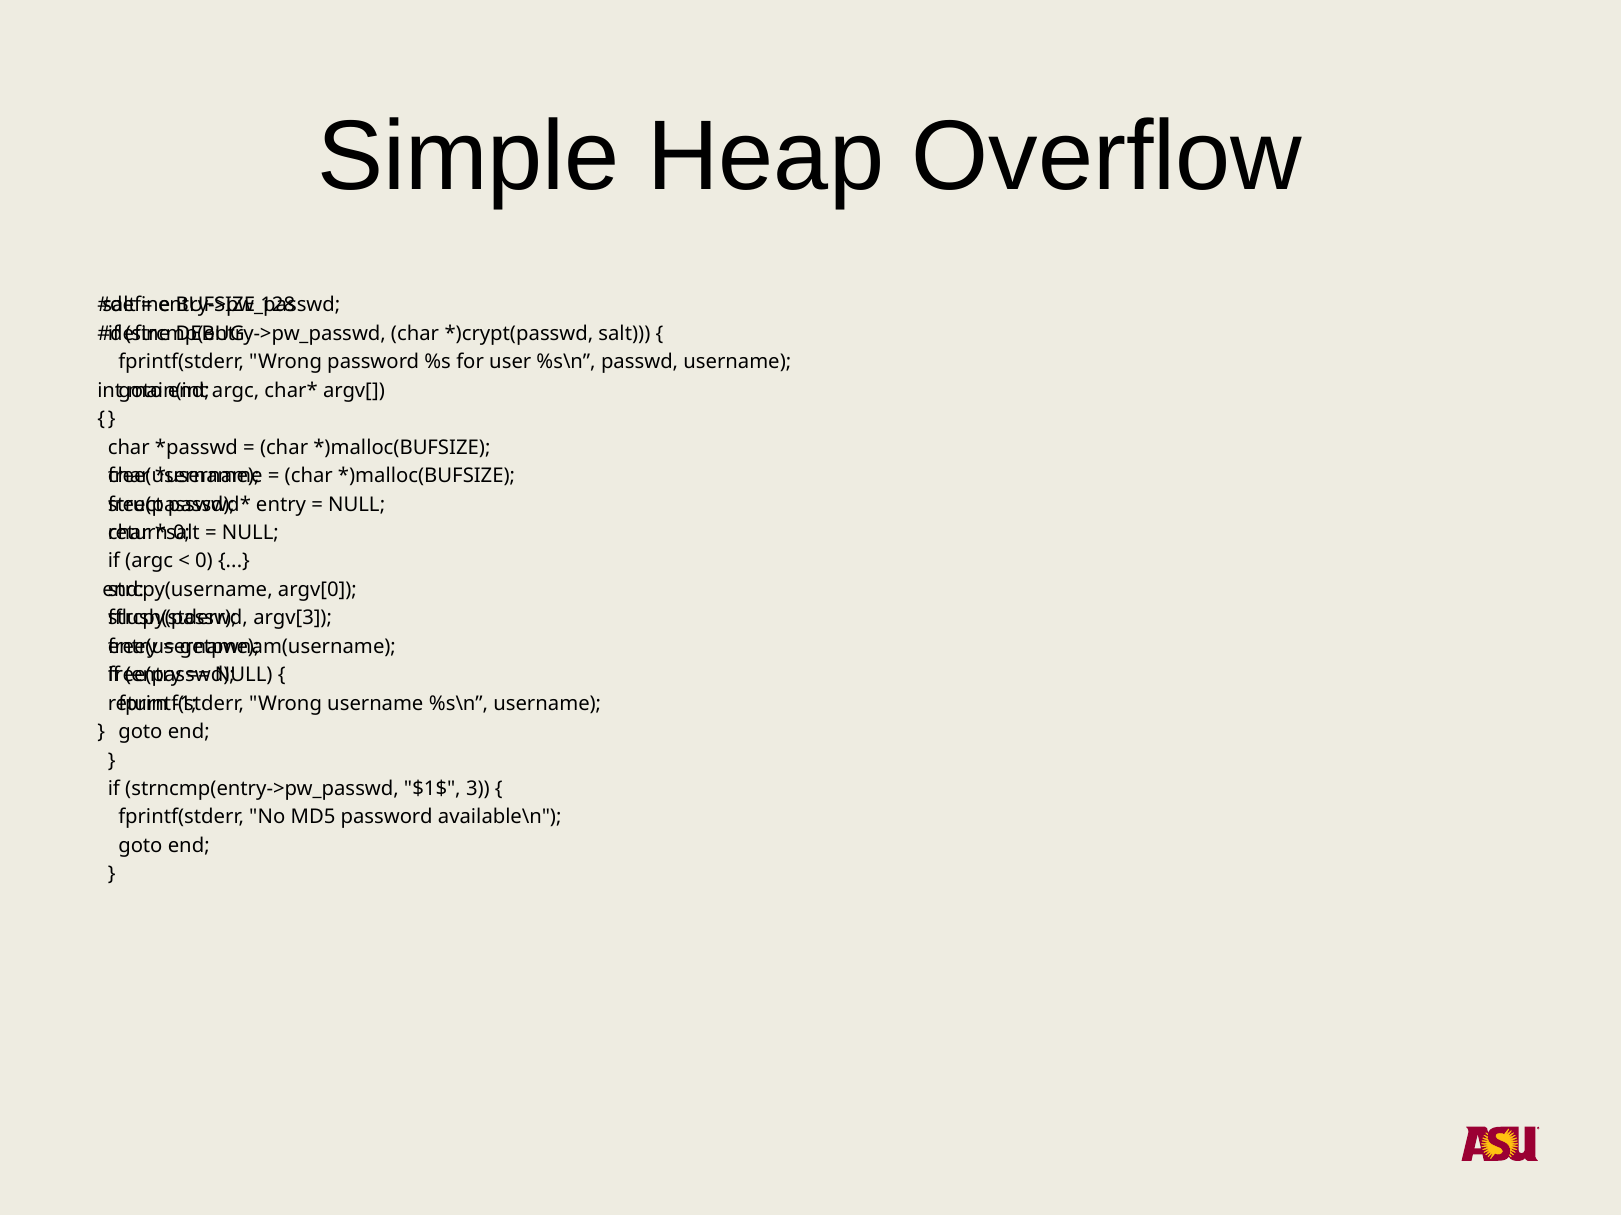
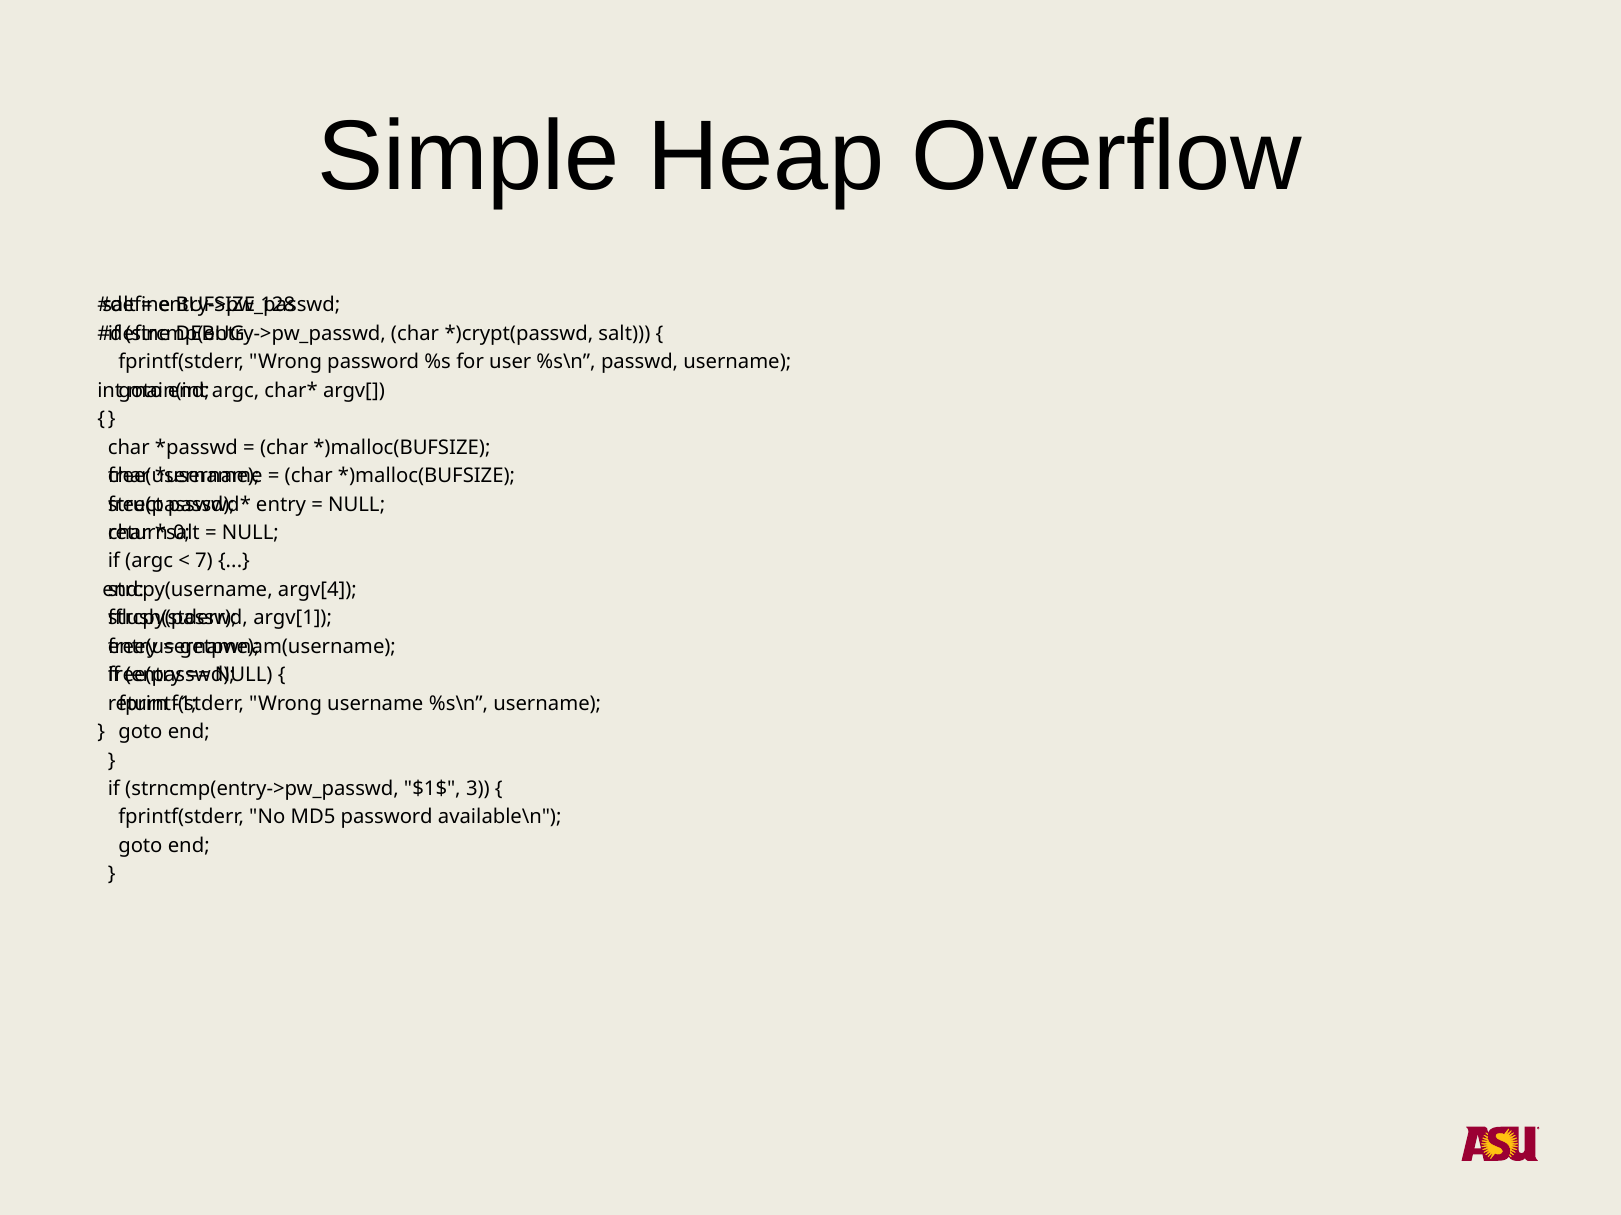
0: 0 -> 7 (204, 562)
argv[0: argv[0 -> argv[4 (317, 590)
argv[3: argv[3 -> argv[1 (293, 618)
